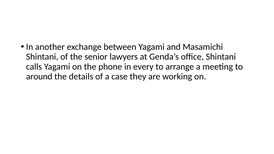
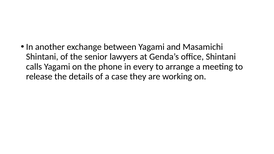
around: around -> release (39, 77)
